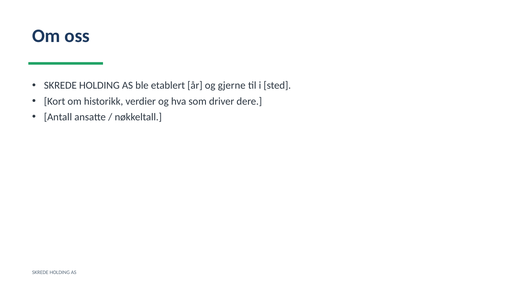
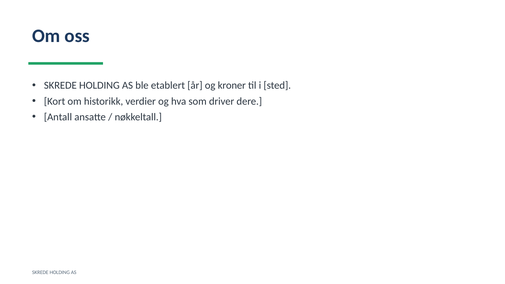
gjerne: gjerne -> kroner (232, 86)
